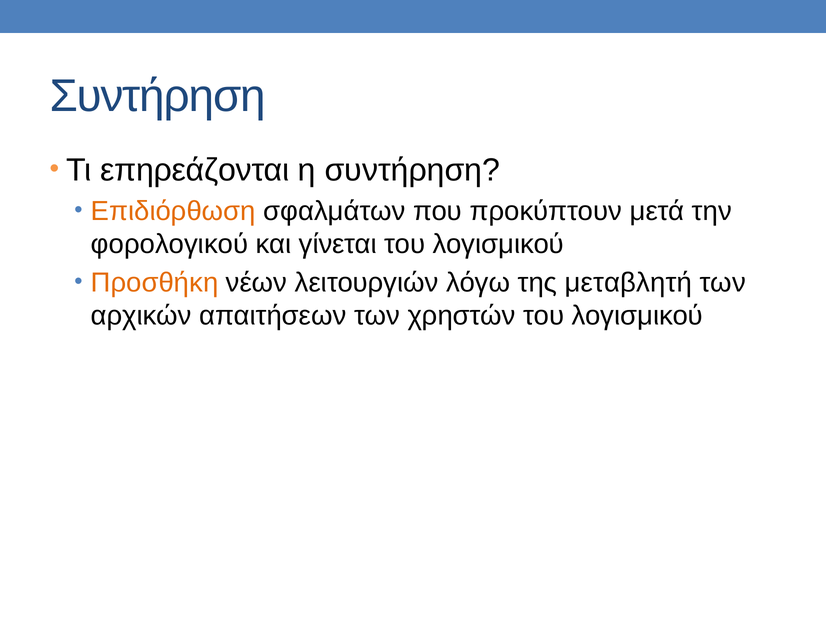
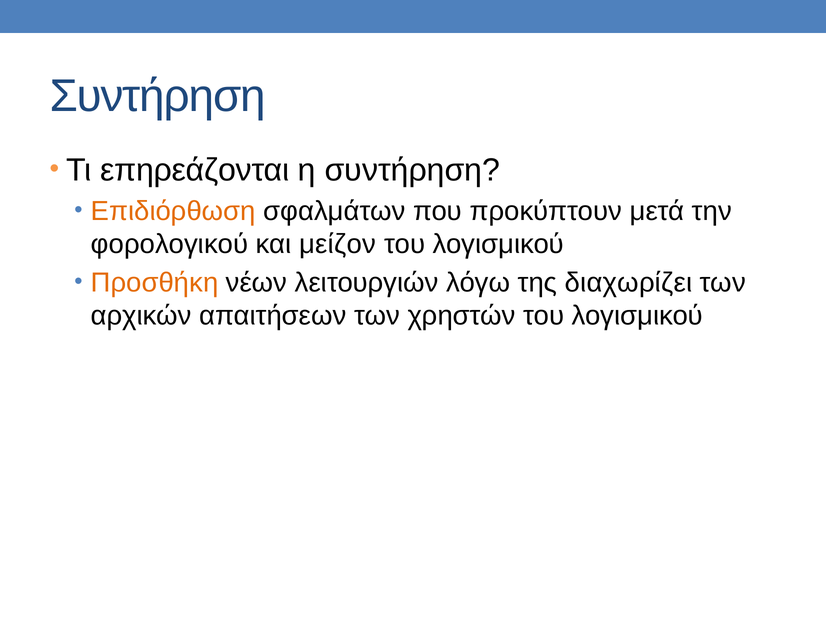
γίνεται: γίνεται -> μείζον (338, 244)
μεταβλητή: μεταβλητή -> διαχωρίζει (629, 283)
